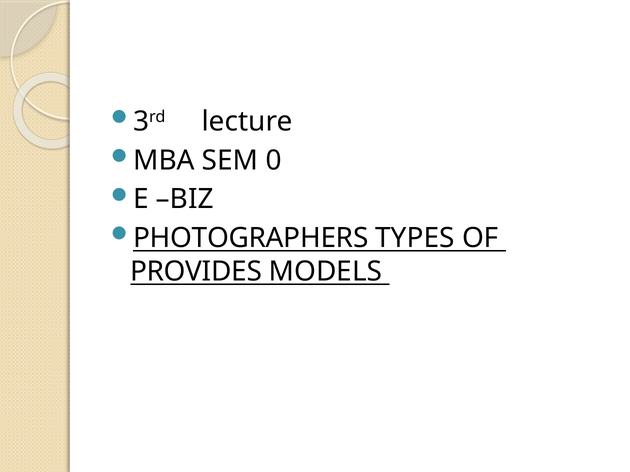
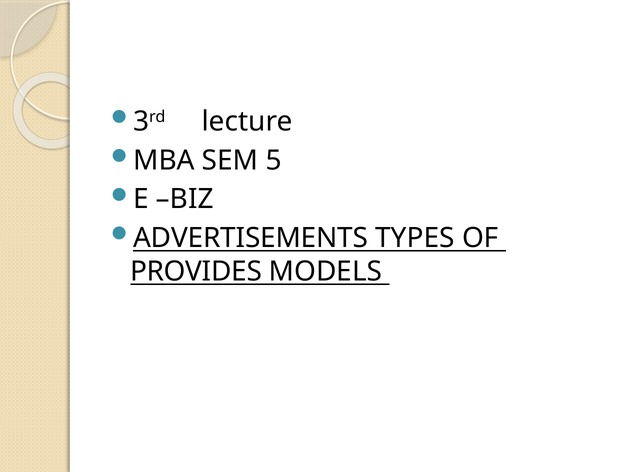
0: 0 -> 5 (274, 160)
PHOTOGRAPHERS: PHOTOGRAPHERS -> ADVERTISEMENTS (251, 238)
